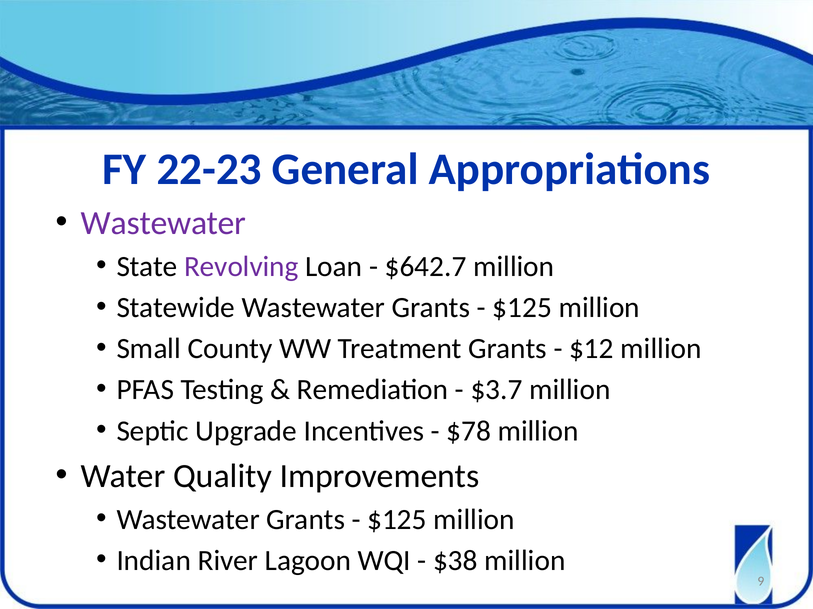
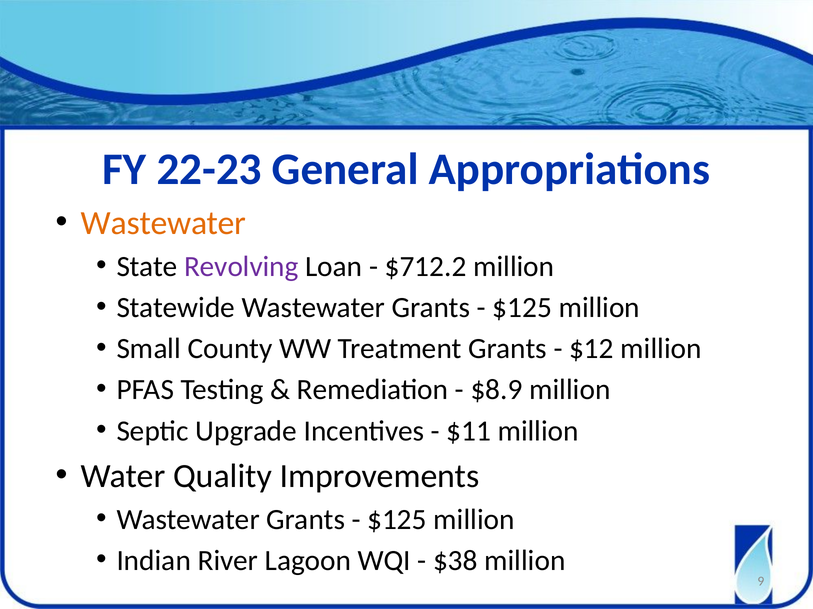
Wastewater colour: purple -> orange (164, 223)
$642.7: $642.7 -> $712.2 (426, 267)
$3.7: $3.7 -> $8.9 (497, 390)
$78: $78 -> $11 (469, 431)
